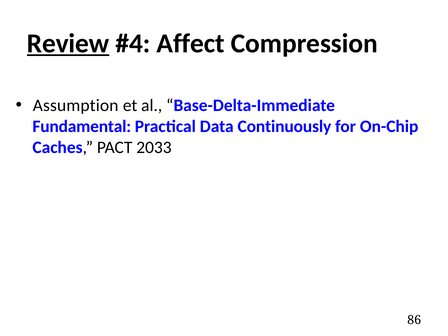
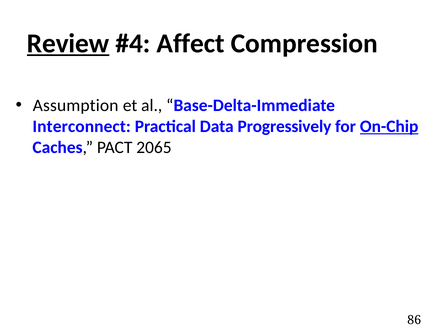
Fundamental: Fundamental -> Interconnect (82, 126)
Continuously: Continuously -> Progressively (284, 126)
On-Chip underline: none -> present (389, 126)
2033: 2033 -> 2065 (154, 147)
